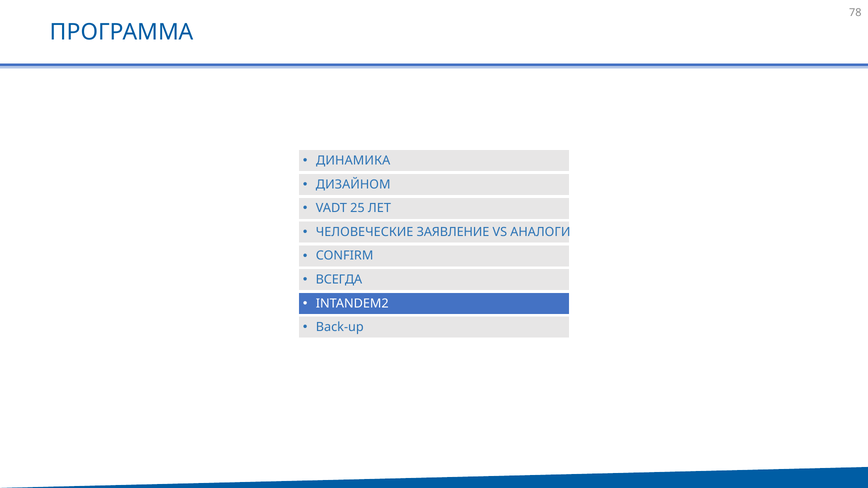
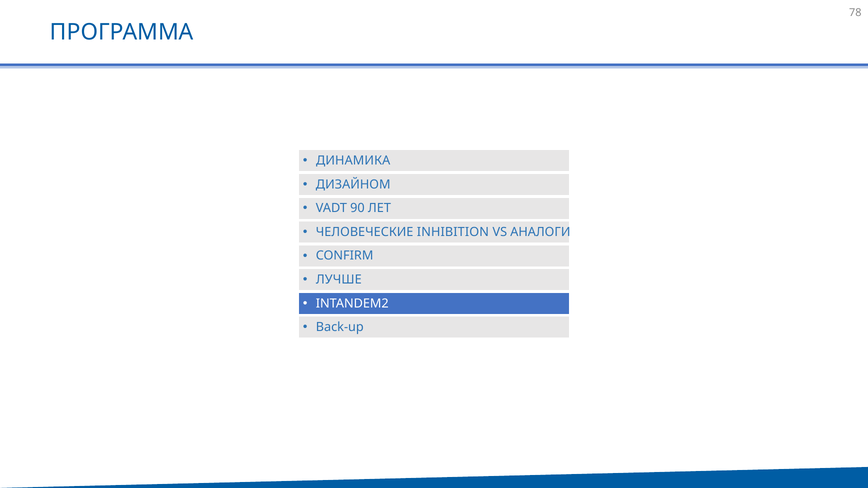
25: 25 -> 90 (357, 208)
ЗАЯВЛЕНИЕ: ЗАЯВЛЕНИЕ -> INHIBITION (453, 232)
ВСЕГДА: ВСЕГДА -> ЛУЧШЕ (339, 280)
